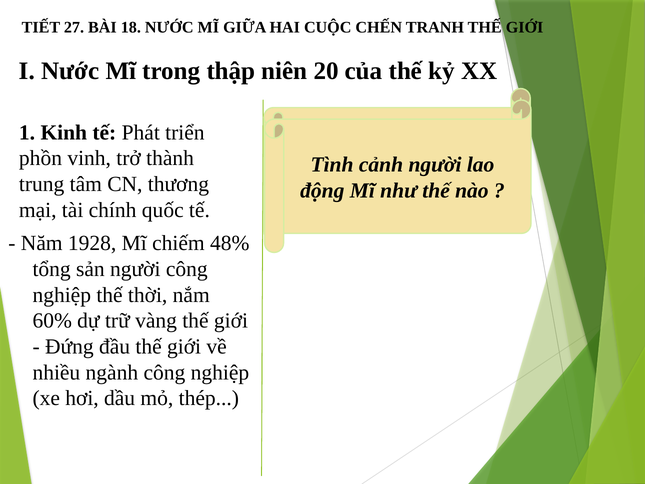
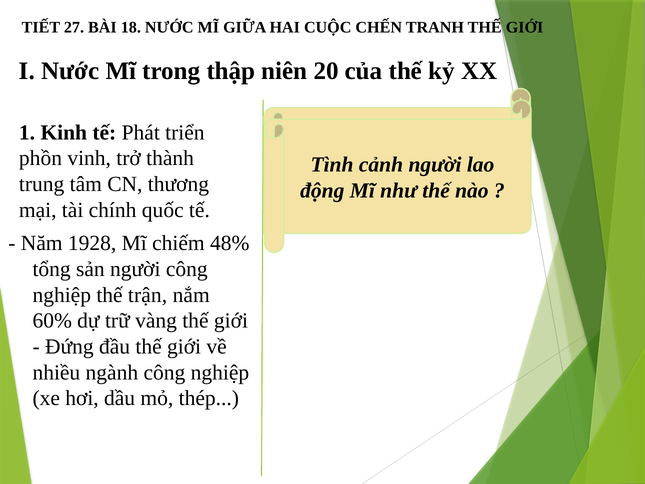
thời: thời -> trận (148, 295)
